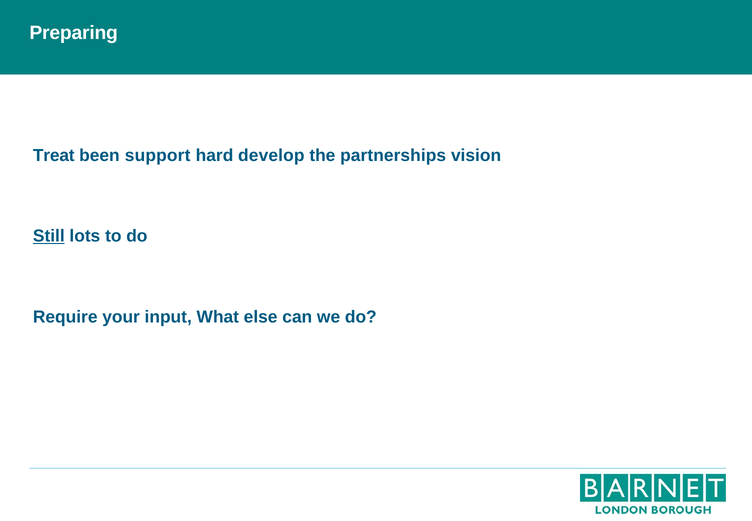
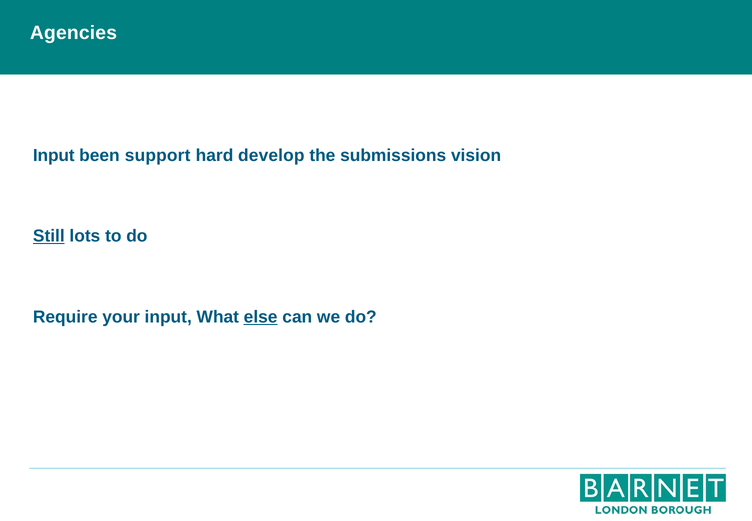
Preparing: Preparing -> Agencies (73, 33)
Treat: Treat -> Input (54, 155)
partnerships: partnerships -> submissions (393, 155)
else underline: none -> present (261, 317)
